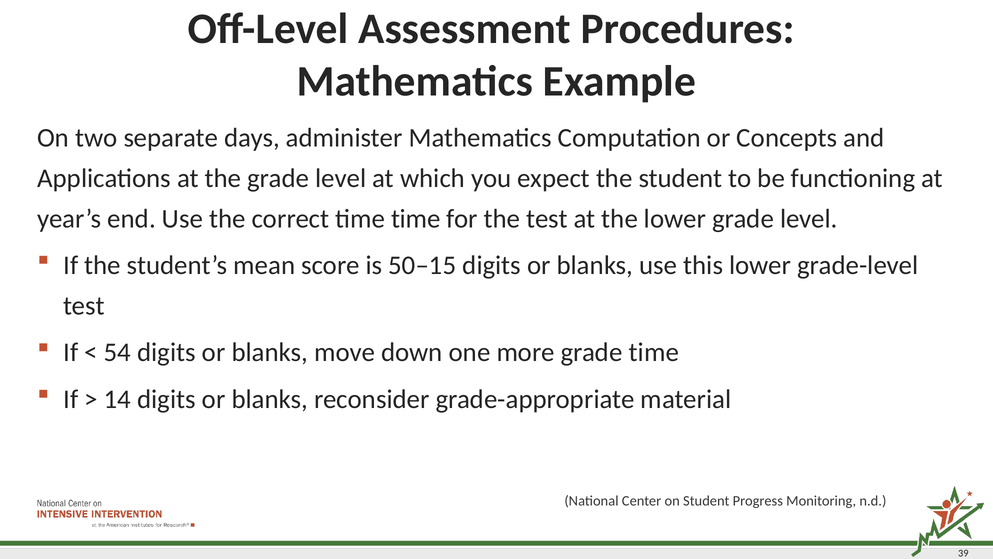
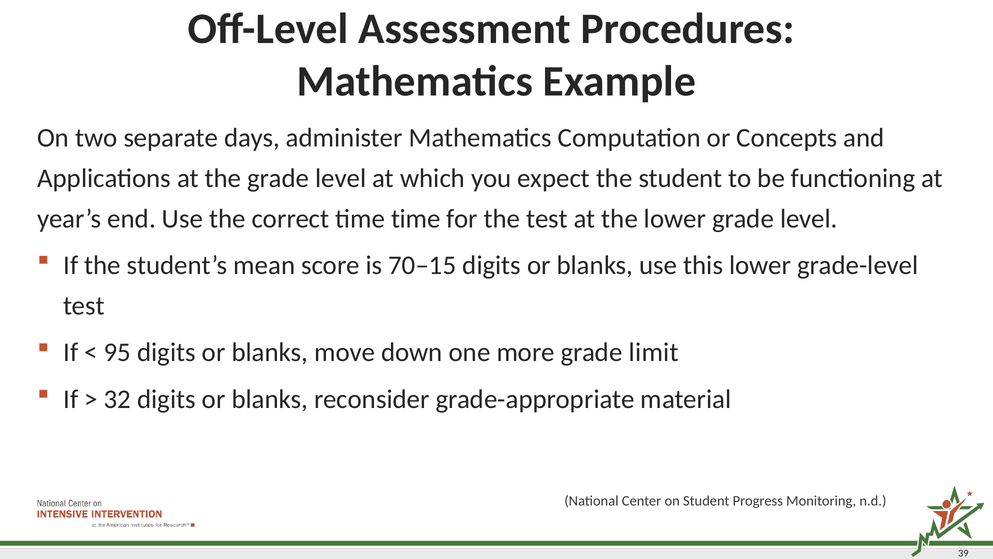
50–15: 50–15 -> 70–15 (422, 265)
54: 54 -> 95 (117, 352)
grade time: time -> limit (654, 352)
14: 14 -> 32 (117, 399)
